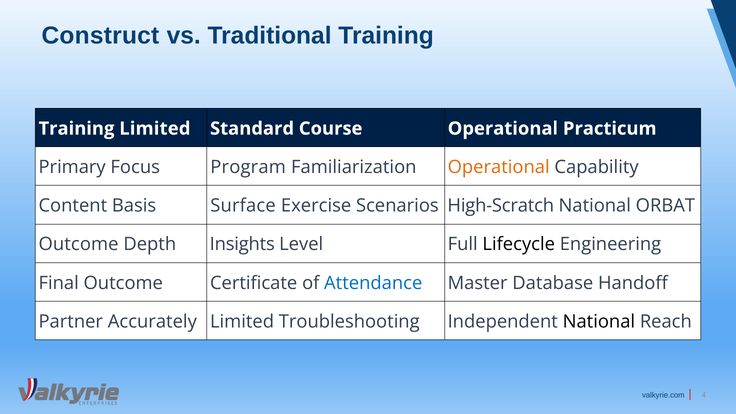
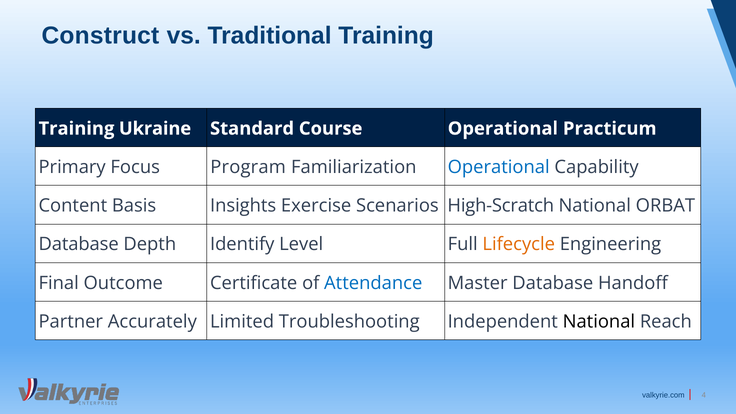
Training Limited: Limited -> Ukraine (155, 129)
Operational colour: orange -> blue (499, 167)
Surface: Surface -> Insights (243, 206)
Outcome: Outcome -> Database (79, 244)
Insights: Insights -> Identify (242, 244)
Lifecycle colour: black -> orange (519, 244)
